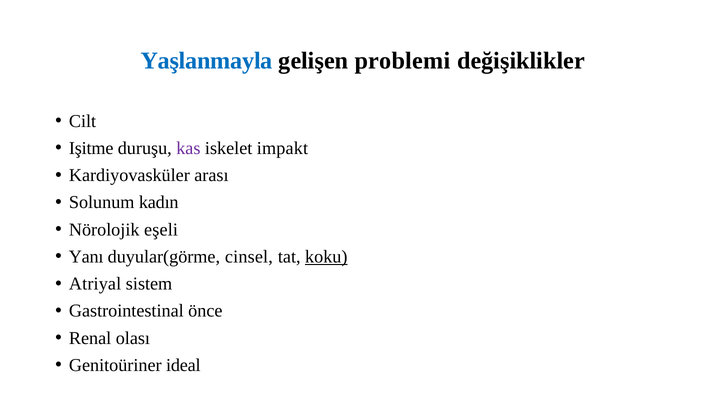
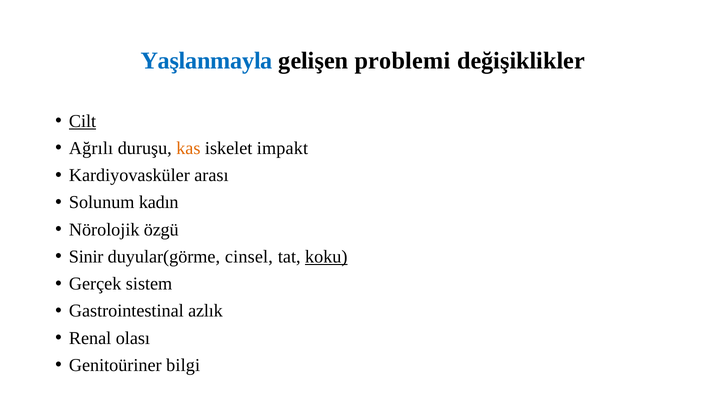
Cilt underline: none -> present (83, 121)
Işitme: Işitme -> Ağrılı (91, 148)
kas colour: purple -> orange (188, 148)
eşeli: eşeli -> özgü (161, 230)
Yanı: Yanı -> Sinir (86, 257)
Atriyal: Atriyal -> Gerçek (95, 284)
önce: önce -> azlık (205, 311)
ideal: ideal -> bilgi (183, 366)
